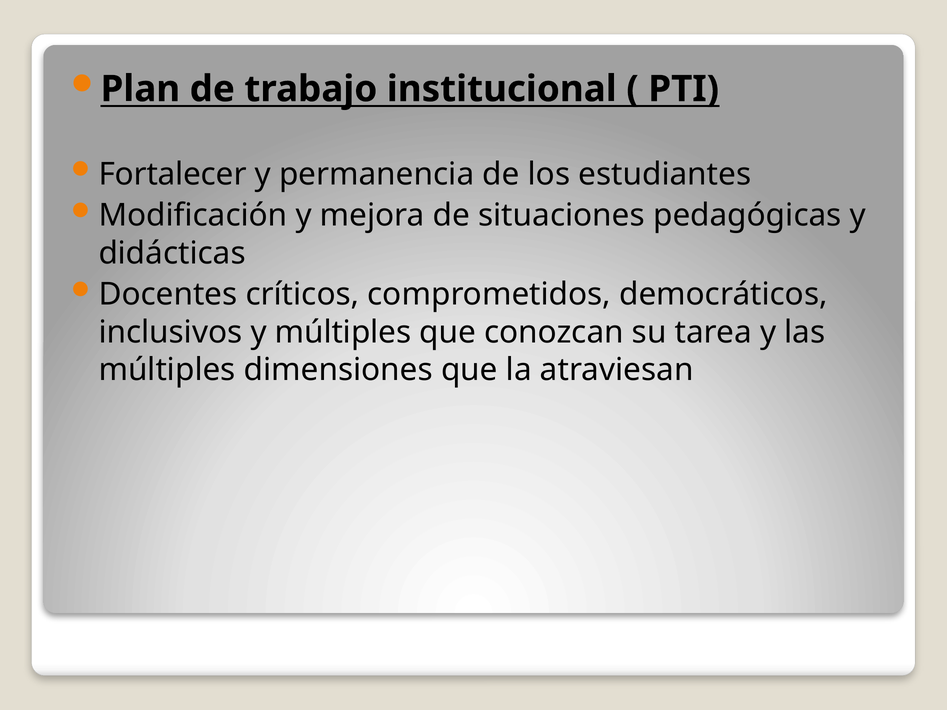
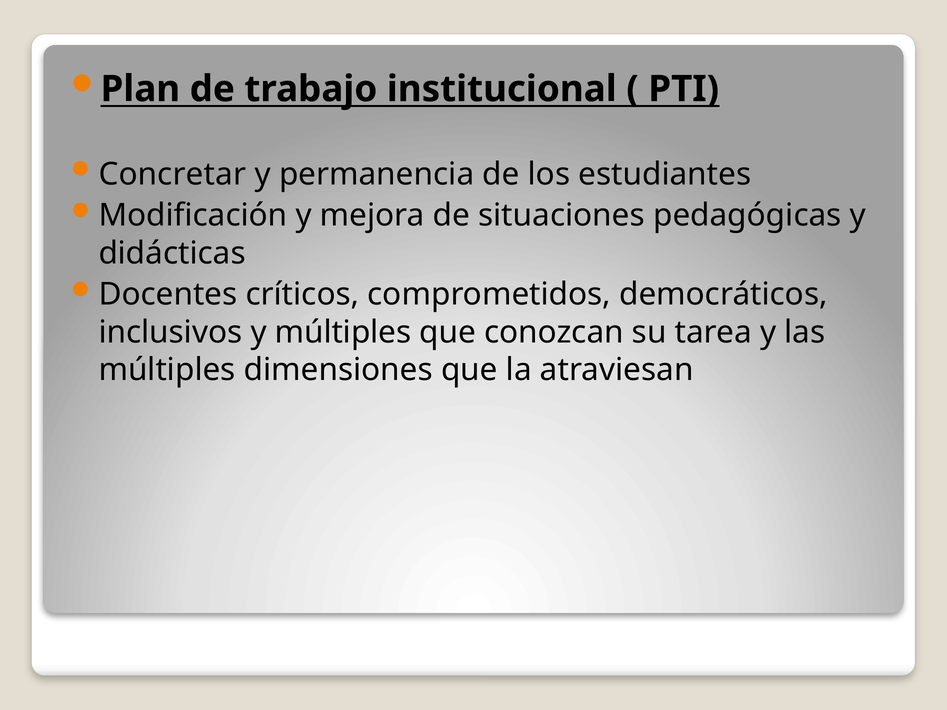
Fortalecer: Fortalecer -> Concretar (172, 174)
